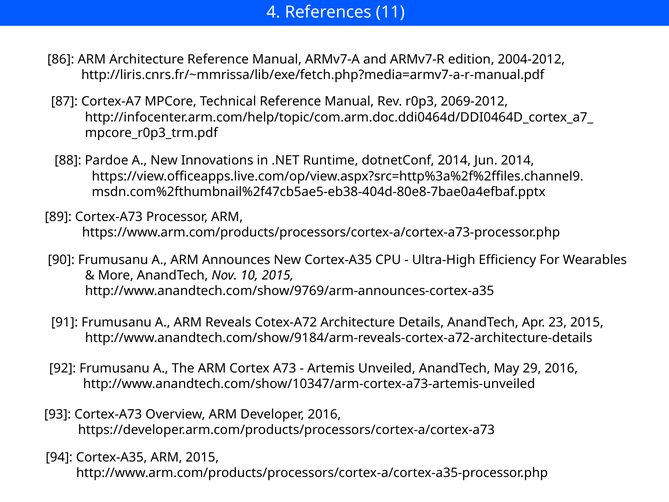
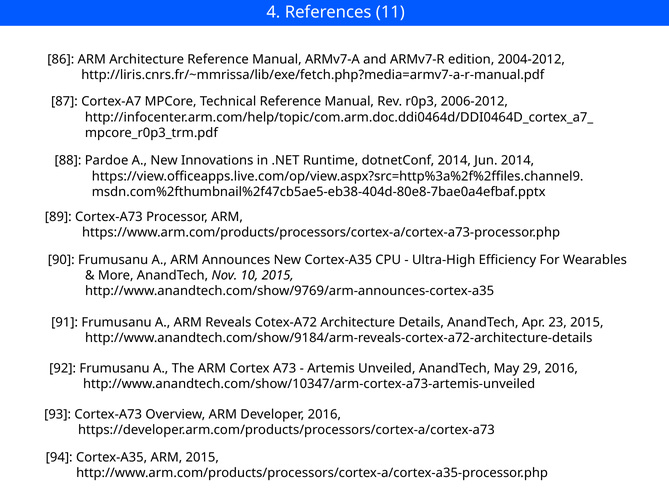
2069-2012: 2069-2012 -> 2006-2012 (474, 102)
